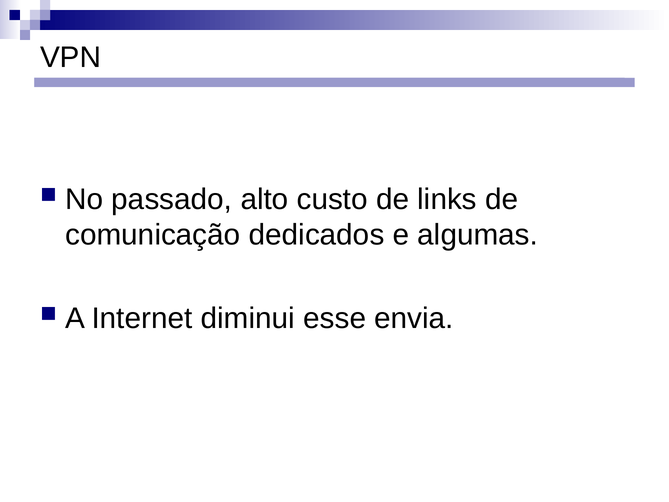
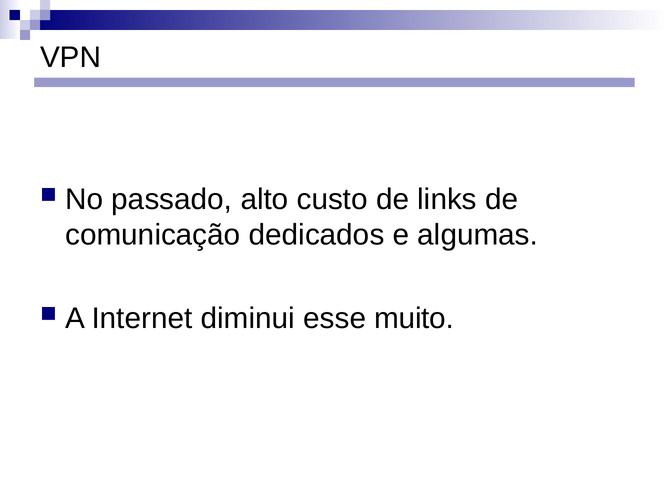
envia: envia -> muito (414, 318)
